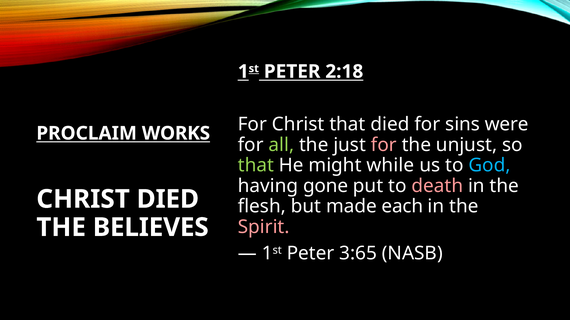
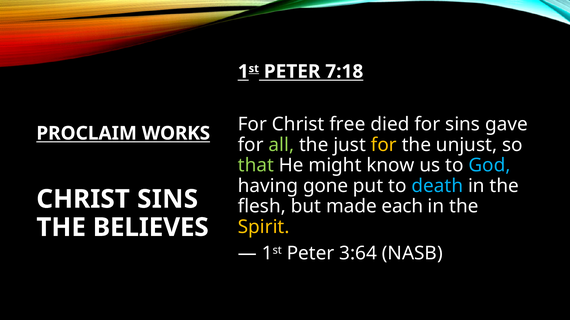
2:18: 2:18 -> 7:18 (344, 72)
Christ that: that -> free (347, 125)
were: were -> gave (507, 125)
for colour: pink -> yellow (384, 145)
while: while -> know (391, 166)
death colour: pink -> light blue (437, 186)
CHRIST DIED: DIED -> SINS (168, 200)
Spirit colour: pink -> yellow (264, 227)
3:65: 3:65 -> 3:64 (358, 254)
